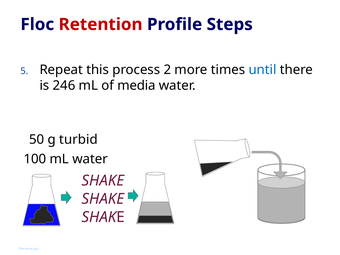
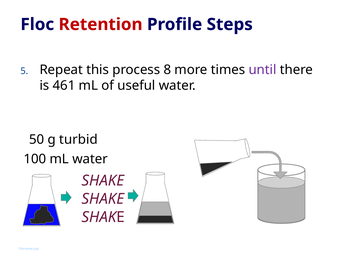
2: 2 -> 8 (167, 70)
until colour: blue -> purple (263, 70)
246: 246 -> 461 (64, 86)
media: media -> useful (136, 86)
